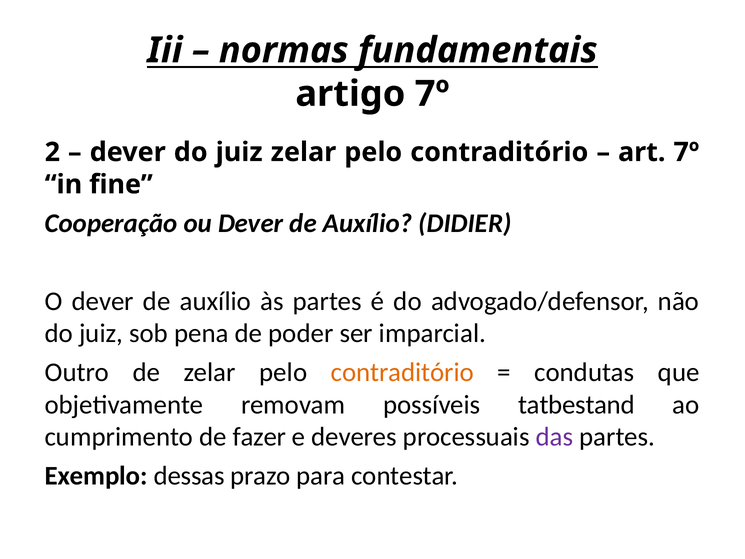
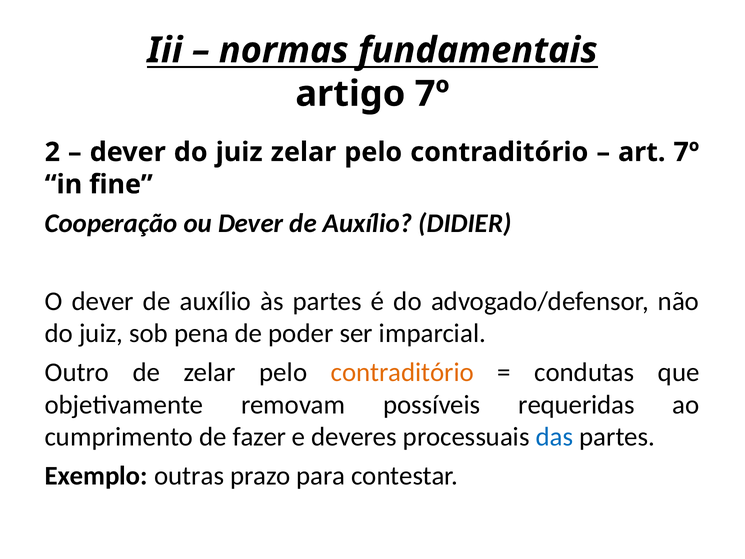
tatbestand: tatbestand -> requeridas (577, 404)
das colour: purple -> blue (554, 437)
dessas: dessas -> outras (189, 476)
